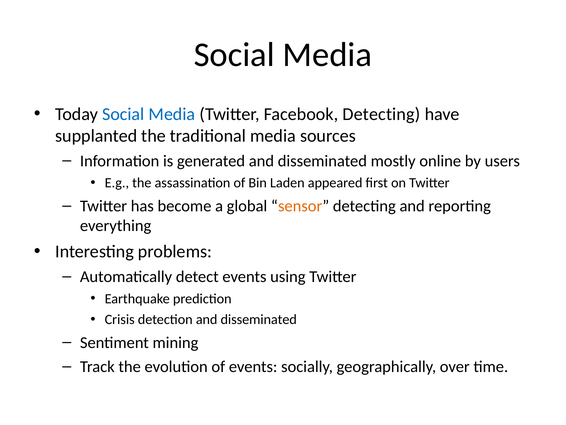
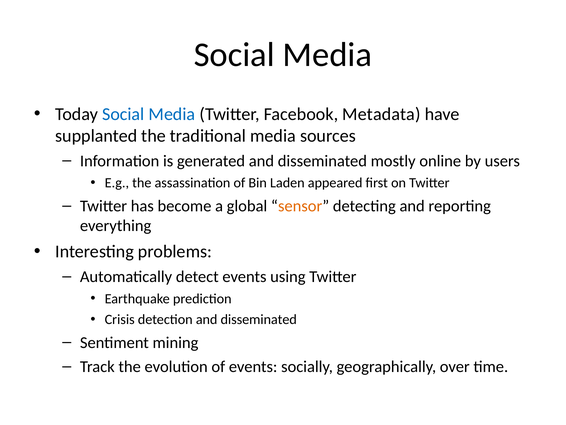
Facebook Detecting: Detecting -> Metadata (381, 114)
